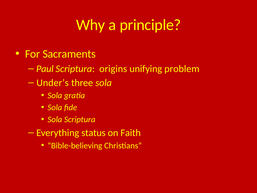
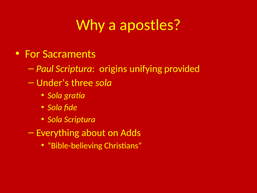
principle: principle -> apostles (150, 25)
problem: problem -> provided (182, 69)
status: status -> about (93, 133)
Faith: Faith -> Adds (131, 133)
